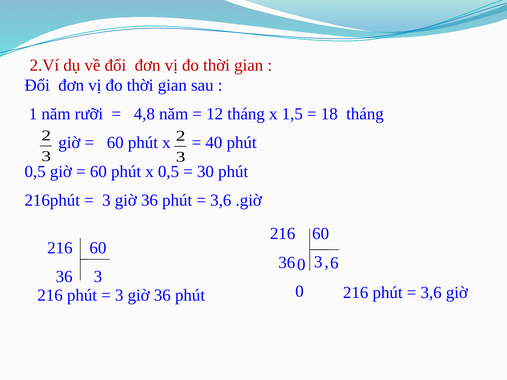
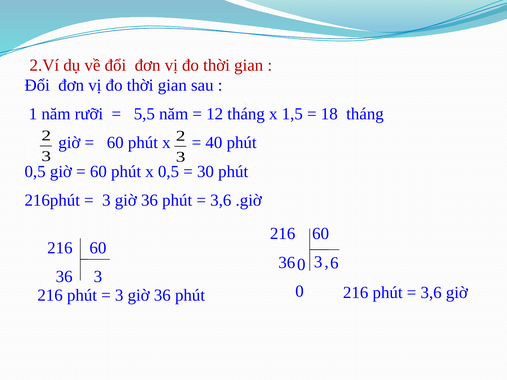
4,8: 4,8 -> 5,5 (144, 114)
